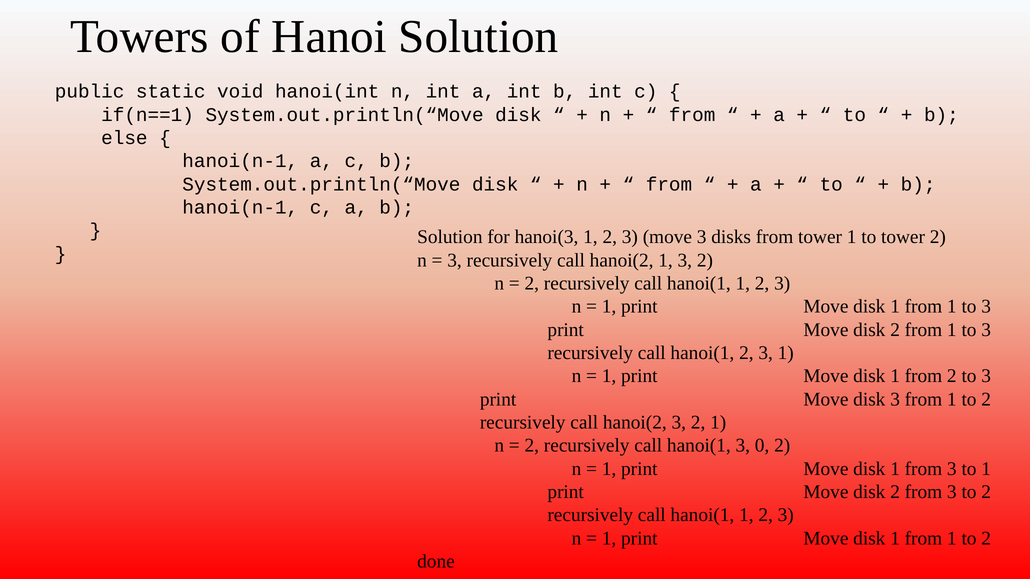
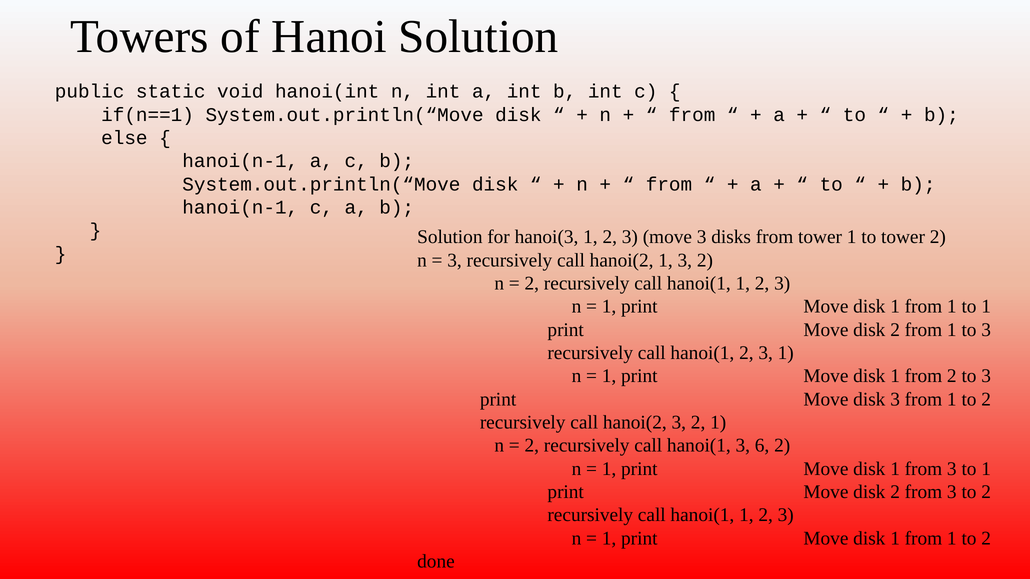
3: 3 -> 1 (986, 307)
0: 0 -> 6 (762, 446)
